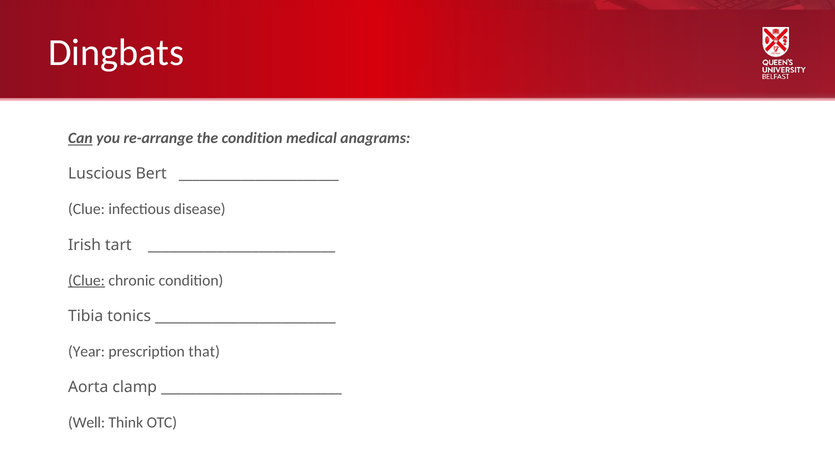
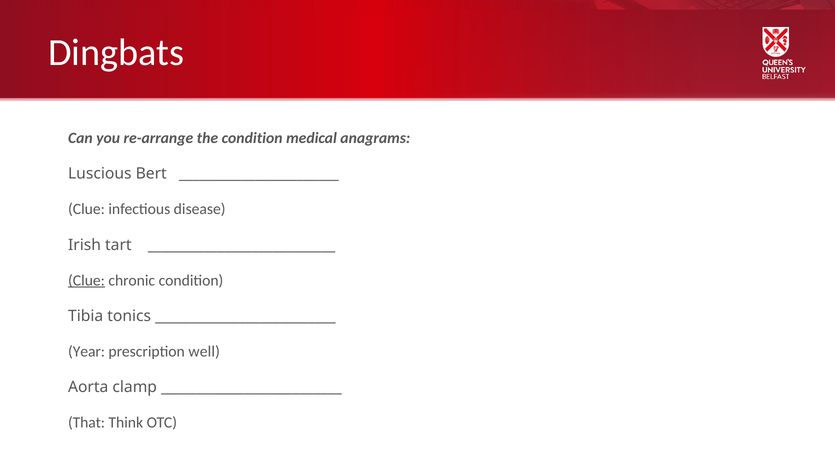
Can underline: present -> none (80, 138)
that: that -> well (204, 351)
Well: Well -> That (87, 422)
